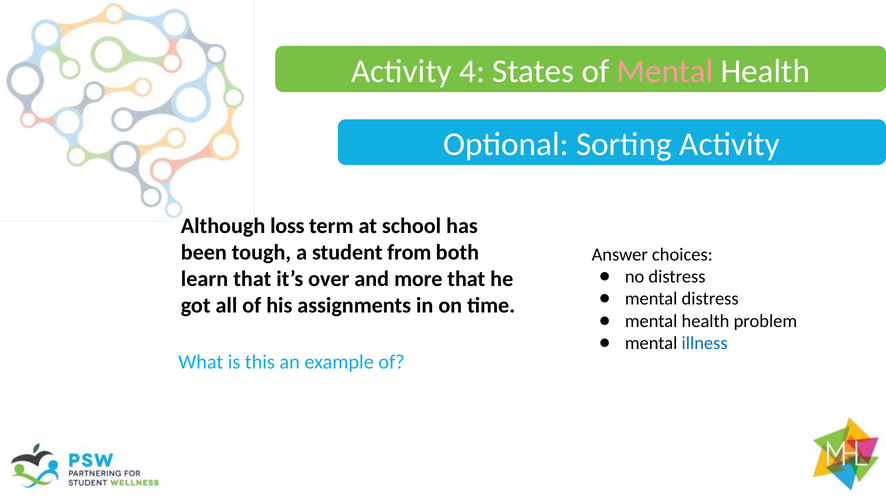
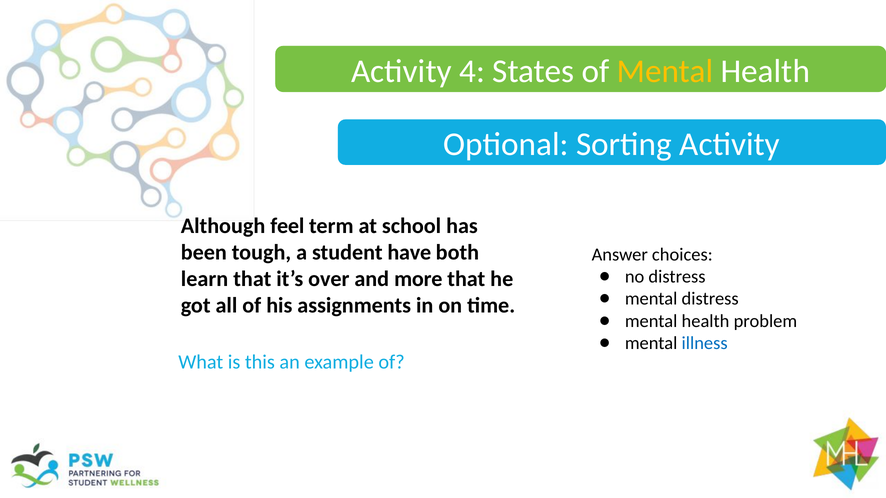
Mental colour: pink -> yellow (665, 71)
loss: loss -> feel (287, 226)
from: from -> have (409, 252)
